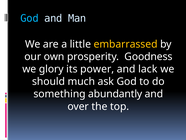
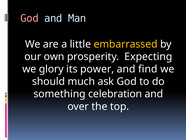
God colour: light blue -> pink (30, 18)
Goodness: Goodness -> Expecting (148, 56)
lack: lack -> find (148, 69)
abundantly: abundantly -> celebration (115, 94)
